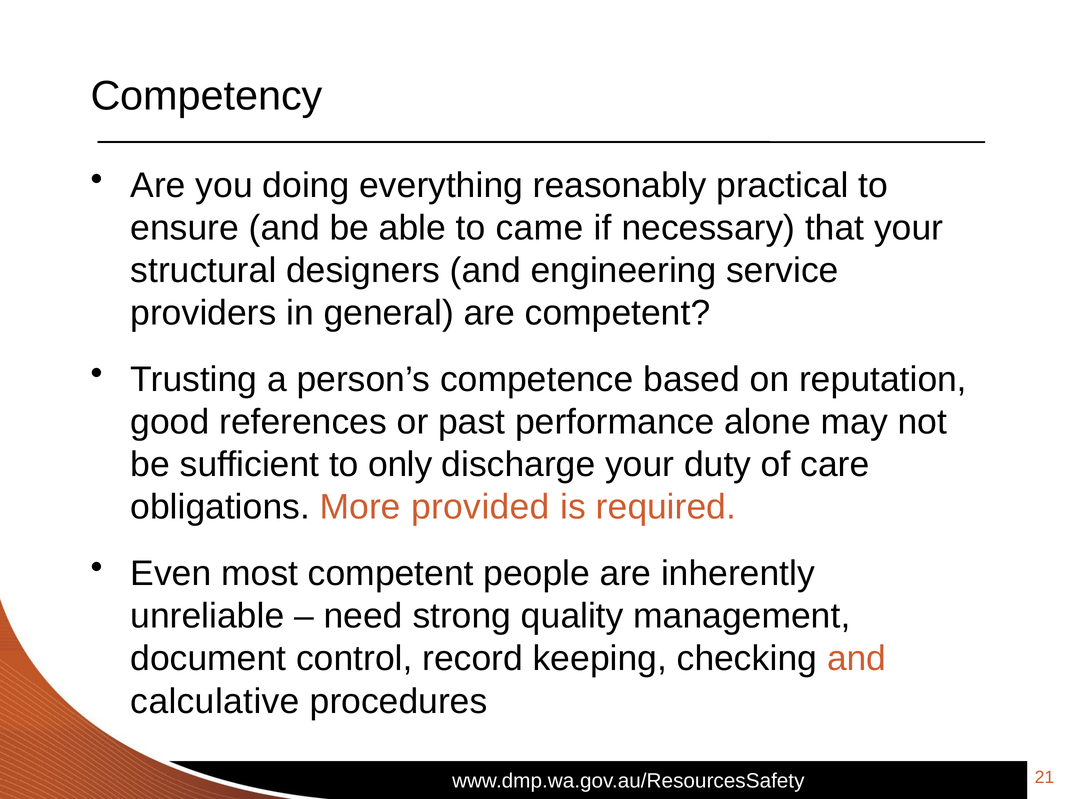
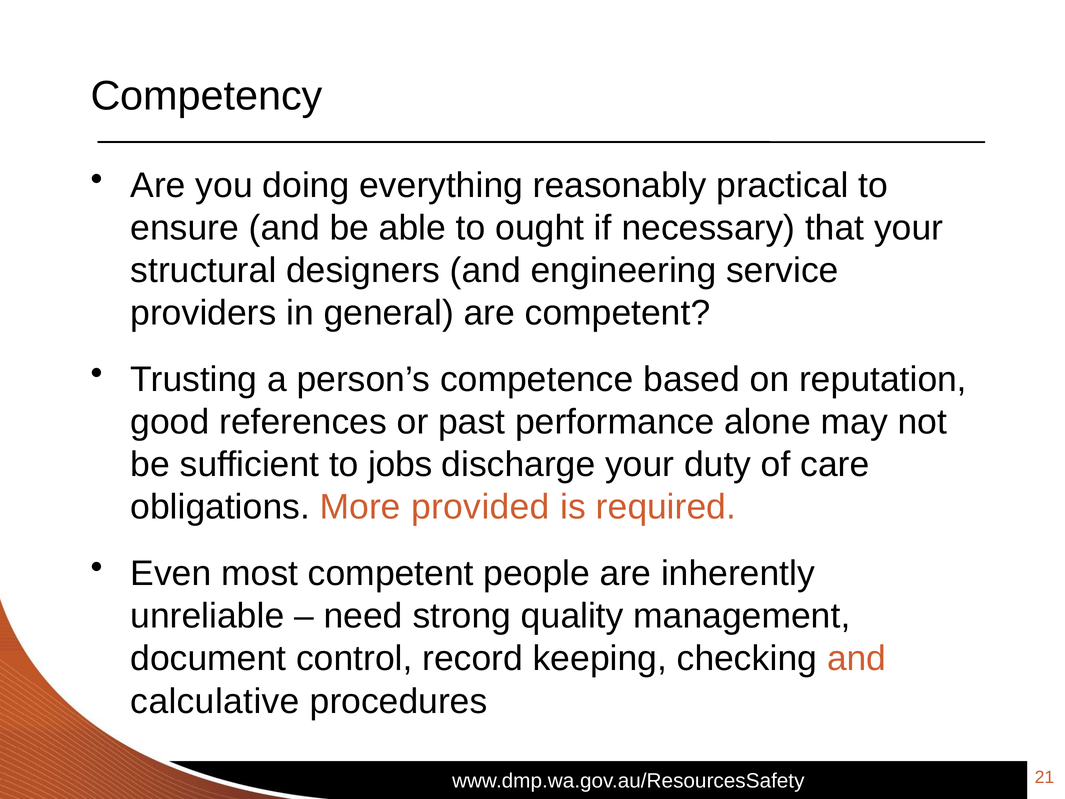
came: came -> ought (540, 228)
only: only -> jobs (400, 464)
